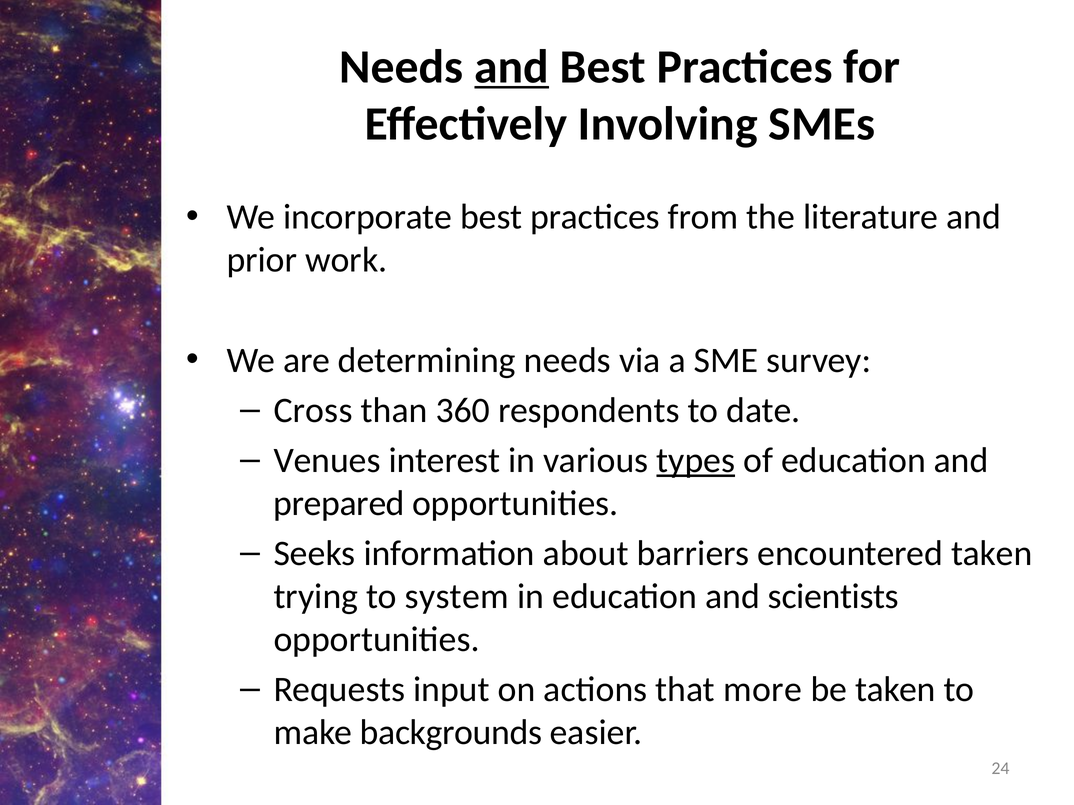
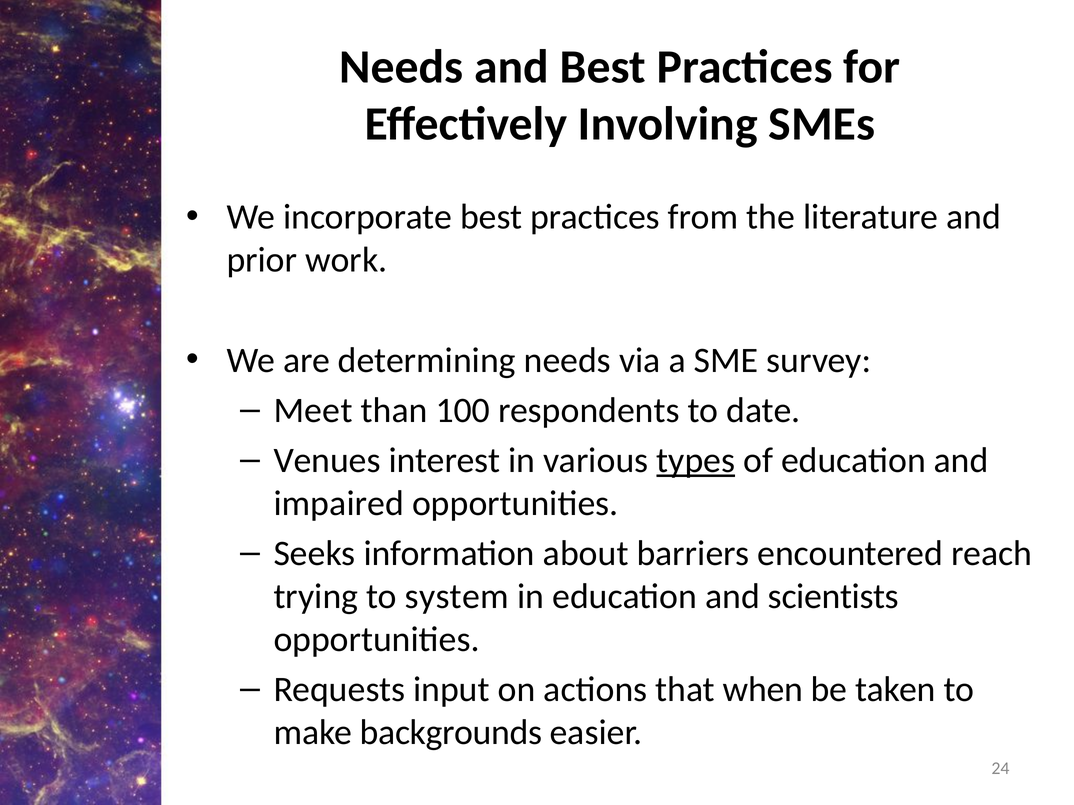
and underline: present -> none (512, 67)
Cross: Cross -> Meet (313, 411)
360: 360 -> 100 (463, 411)
prepared: prepared -> impaired (339, 504)
encountered taken: taken -> reach (992, 554)
more: more -> when (763, 690)
